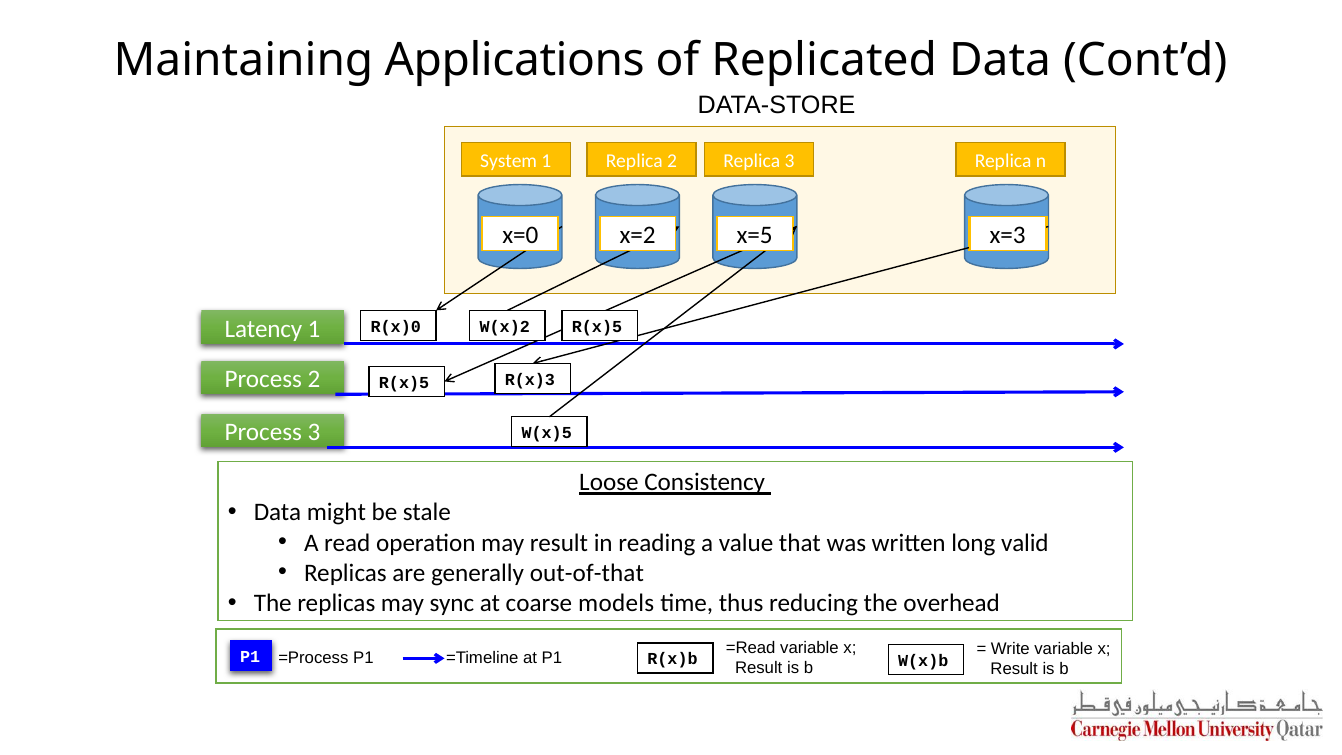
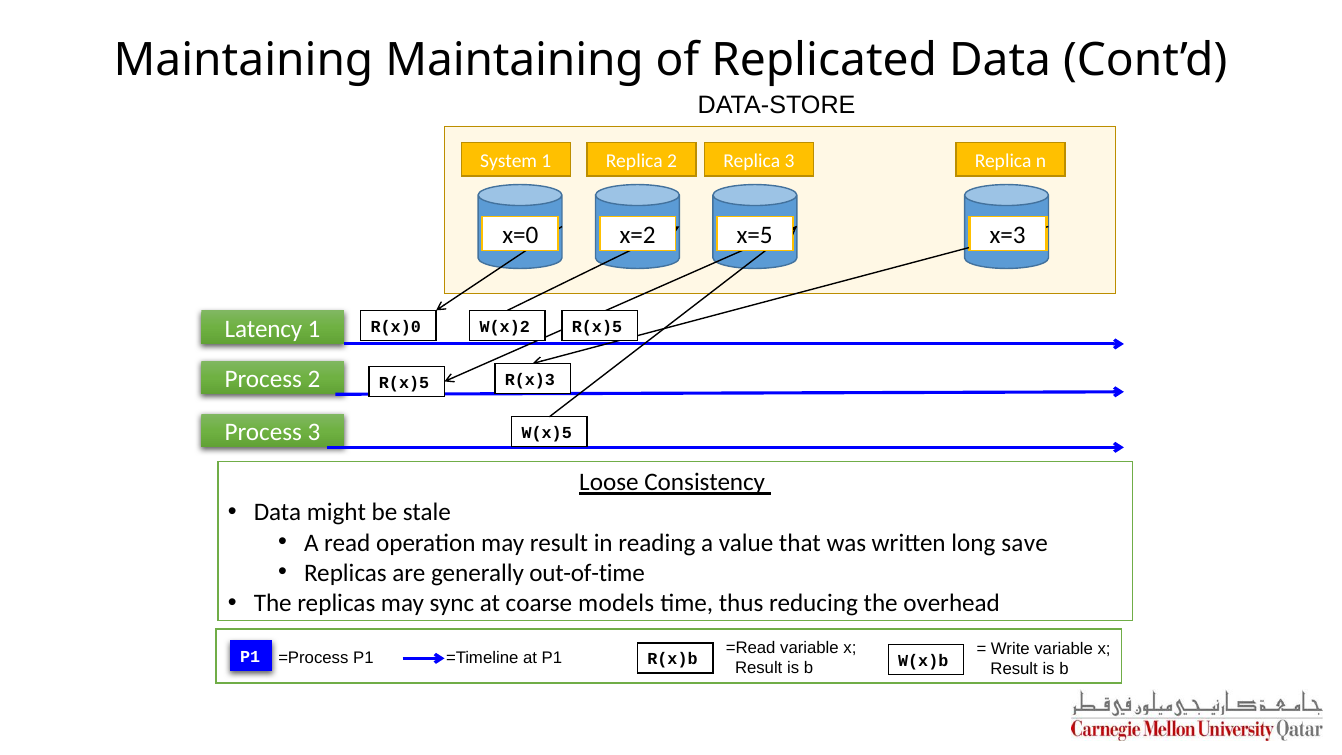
Maintaining Applications: Applications -> Maintaining (515, 60)
valid: valid -> save (1025, 543)
out-of-that: out-of-that -> out-of-time (587, 573)
